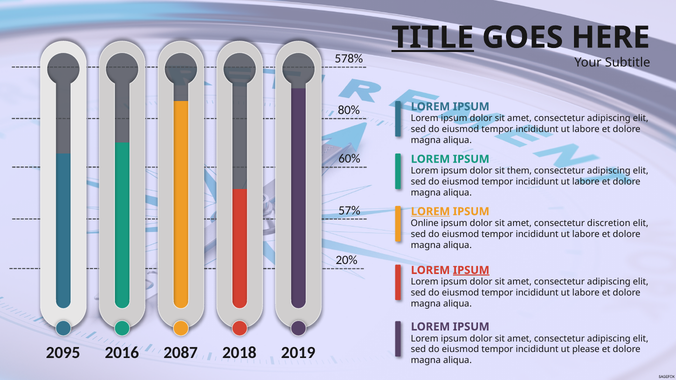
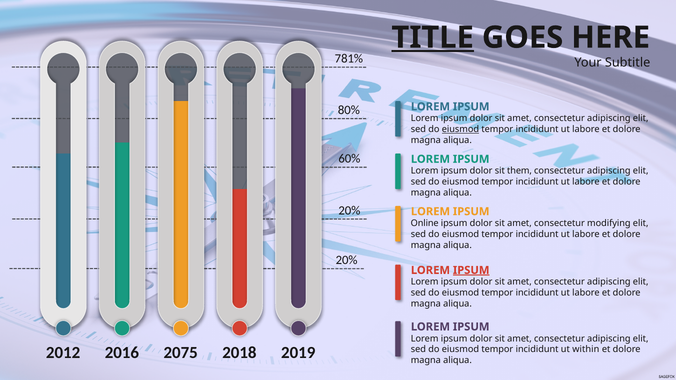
578%: 578% -> 781% (349, 59)
eiusmod underline: none -> present (460, 129)
57%: 57% -> 20% (349, 211)
LOREM underline: present -> none (430, 212)
discretion: discretion -> modifying (609, 223)
2095: 2095 -> 2012 (63, 353)
2087: 2087 -> 2075 (181, 353)
please: please -> within (586, 350)
